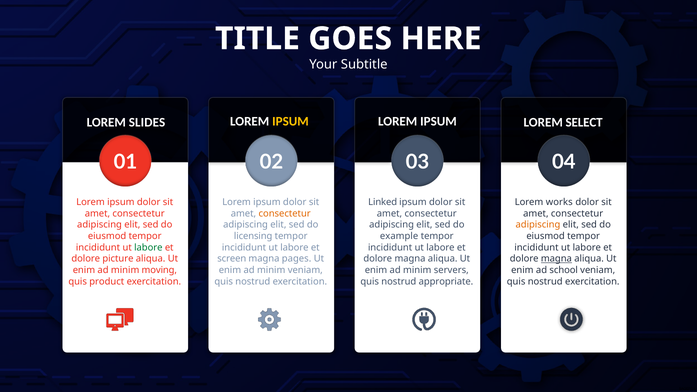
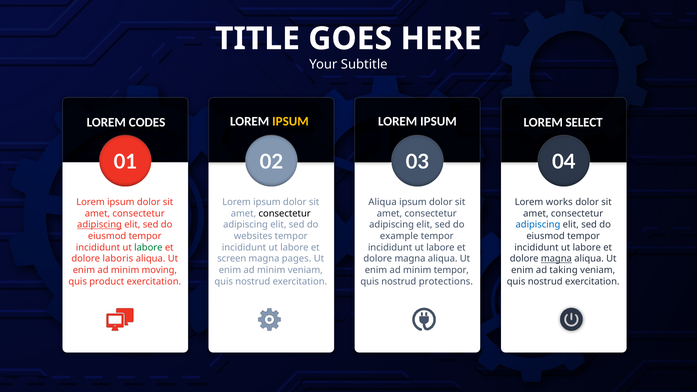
SLIDES: SLIDES -> CODES (147, 122)
Linked: Linked -> Aliqua (383, 202)
consectetur colour: orange -> black (285, 214)
adipiscing underline: none -> present (99, 225)
adipiscing colour: orange -> blue (538, 225)
licensing: licensing -> websites (253, 236)
picture: picture -> laboris (118, 259)
minim servers: servers -> tempor (451, 270)
school: school -> taking (564, 270)
appropriate: appropriate -> protections (446, 282)
